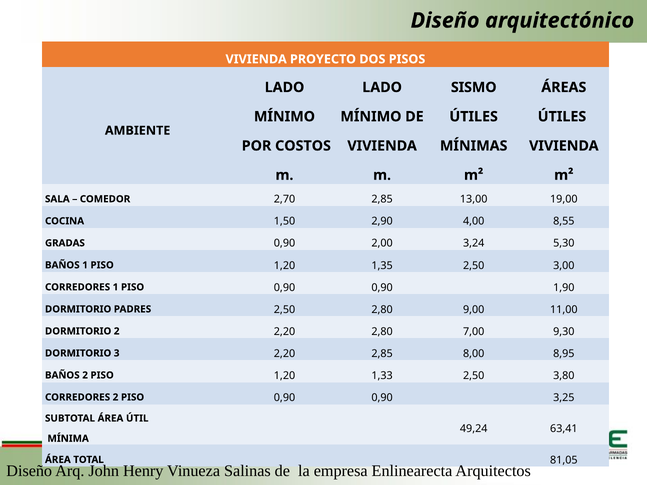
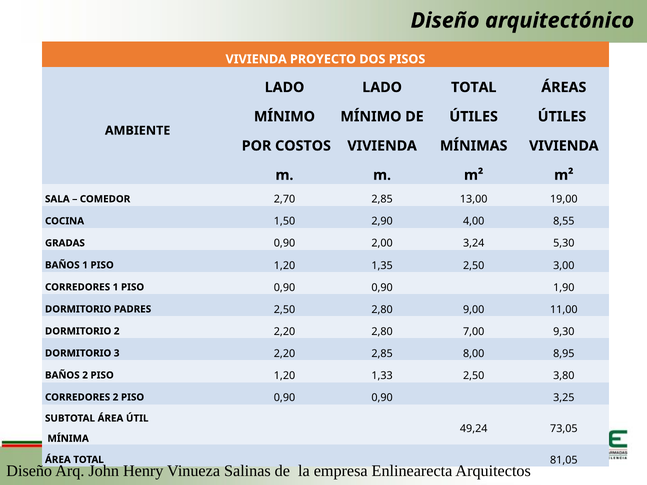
SISMO: SISMO -> TOTAL (474, 87)
63,41: 63,41 -> 73,05 (564, 429)
